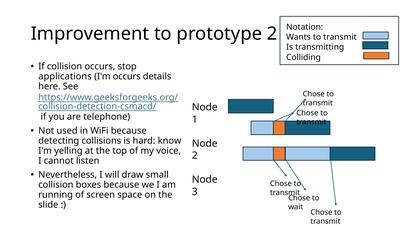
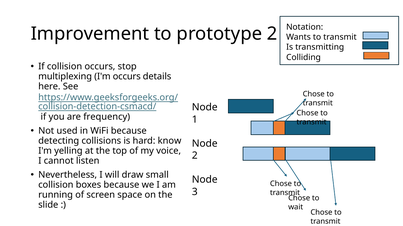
applications: applications -> multiplexing (65, 77)
telephone: telephone -> frequency (107, 117)
